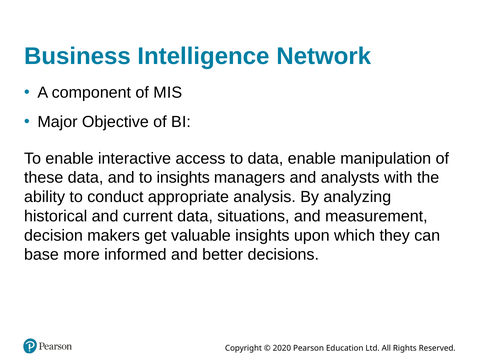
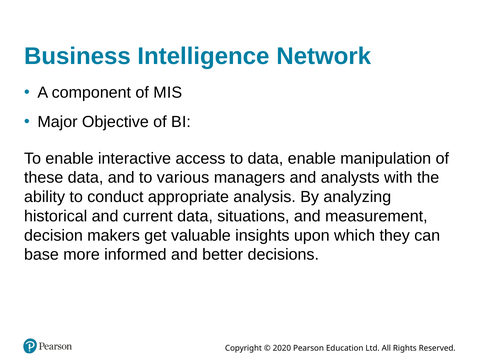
to insights: insights -> various (183, 178)
